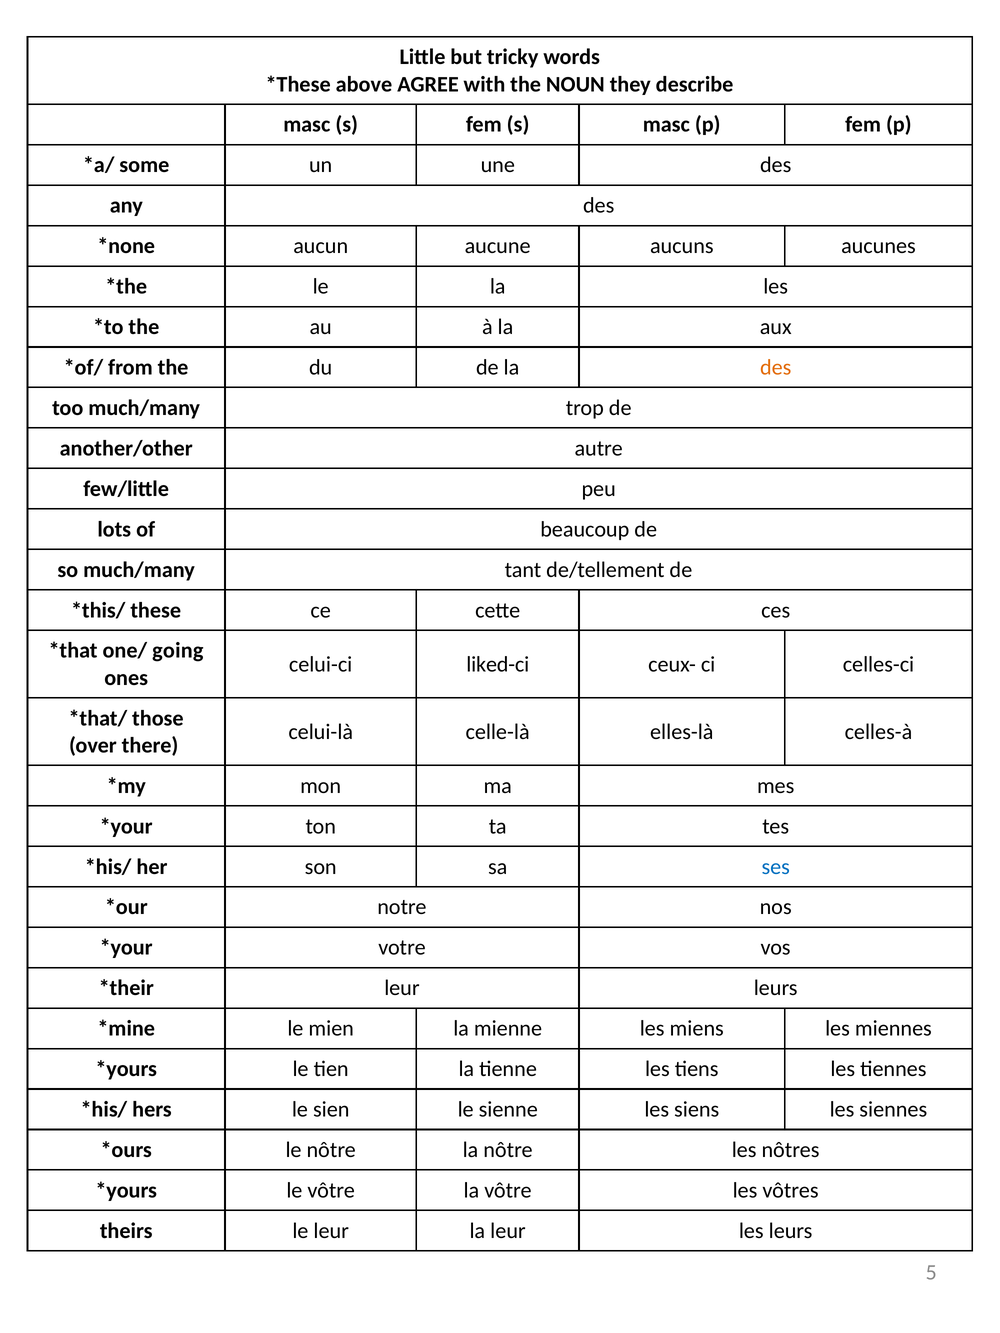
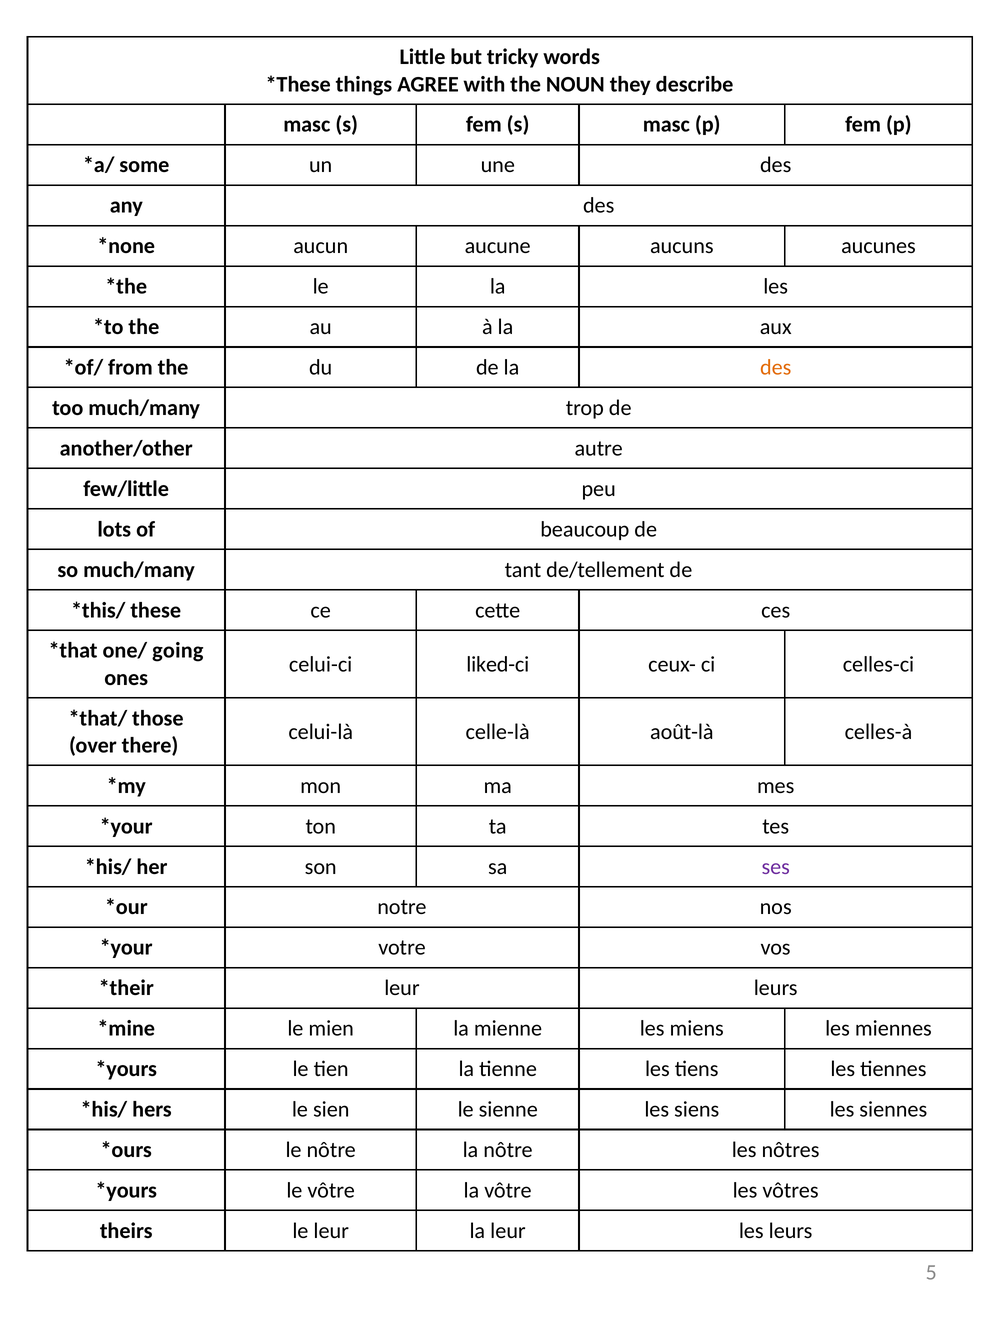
above: above -> things (364, 84)
elles-là: elles-là -> août-là (682, 732)
ses colour: blue -> purple (776, 867)
